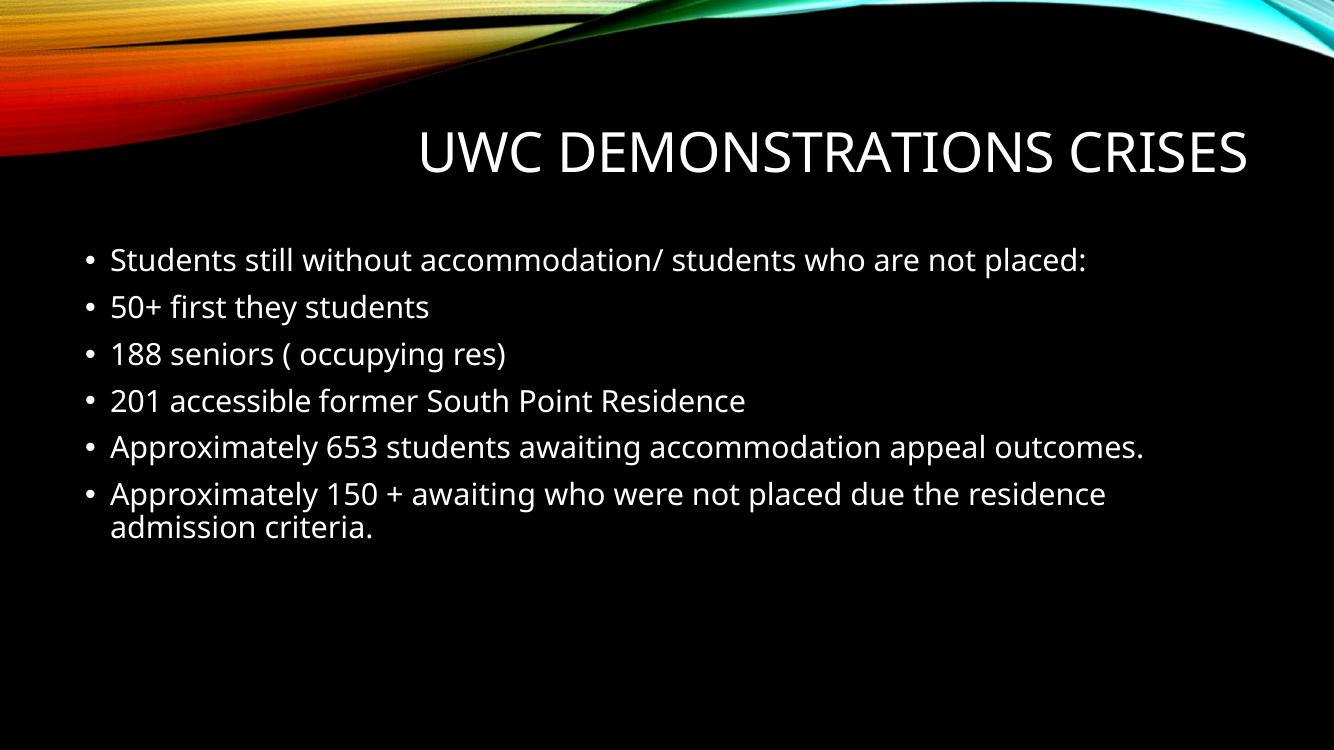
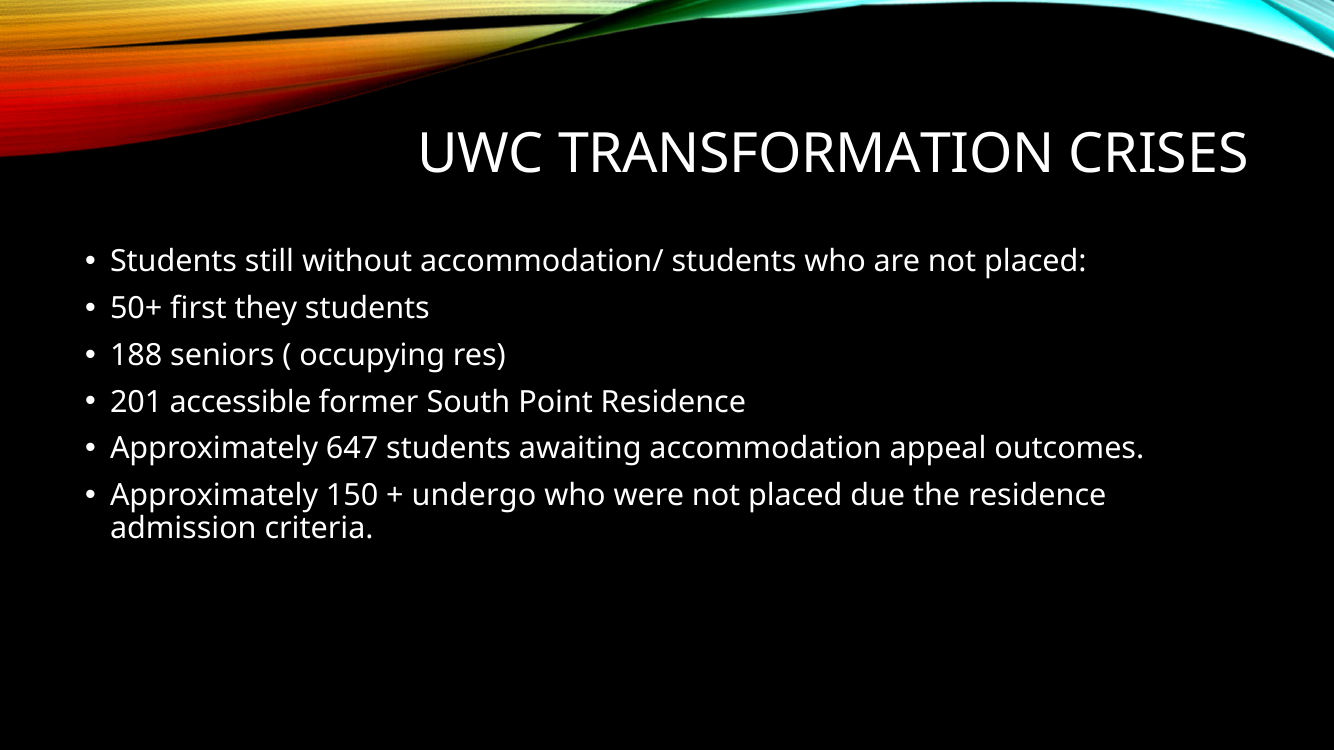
DEMONSTRATIONS: DEMONSTRATIONS -> TRANSFORMATION (806, 154)
653: 653 -> 647 (352, 449)
awaiting: awaiting -> undergo (474, 496)
